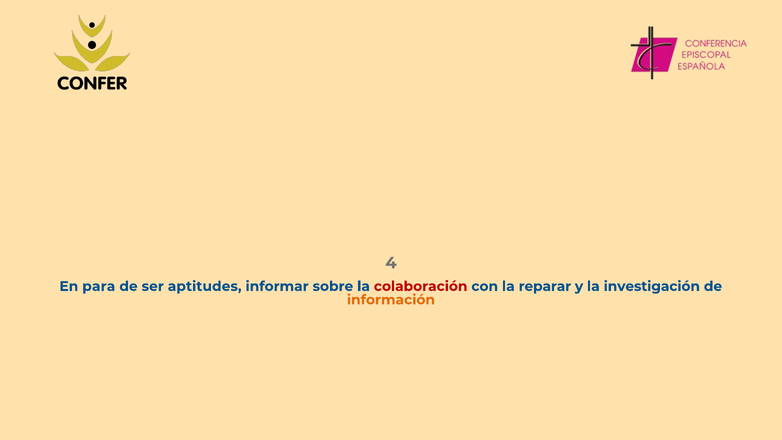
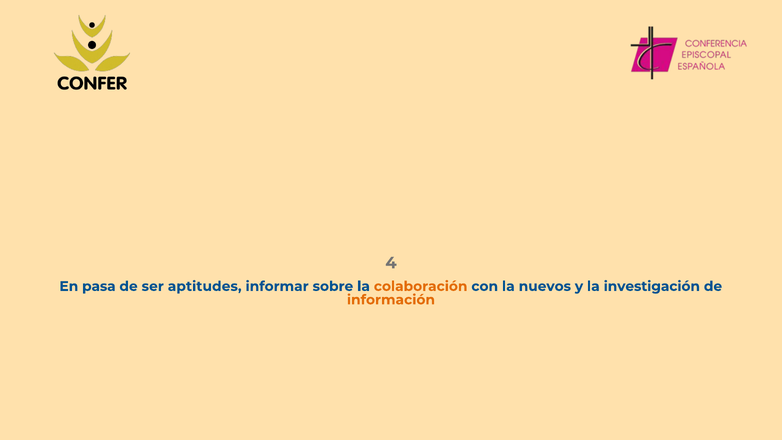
para: para -> pasa (99, 286)
colaboración colour: red -> orange (421, 286)
reparar: reparar -> nuevos (545, 286)
